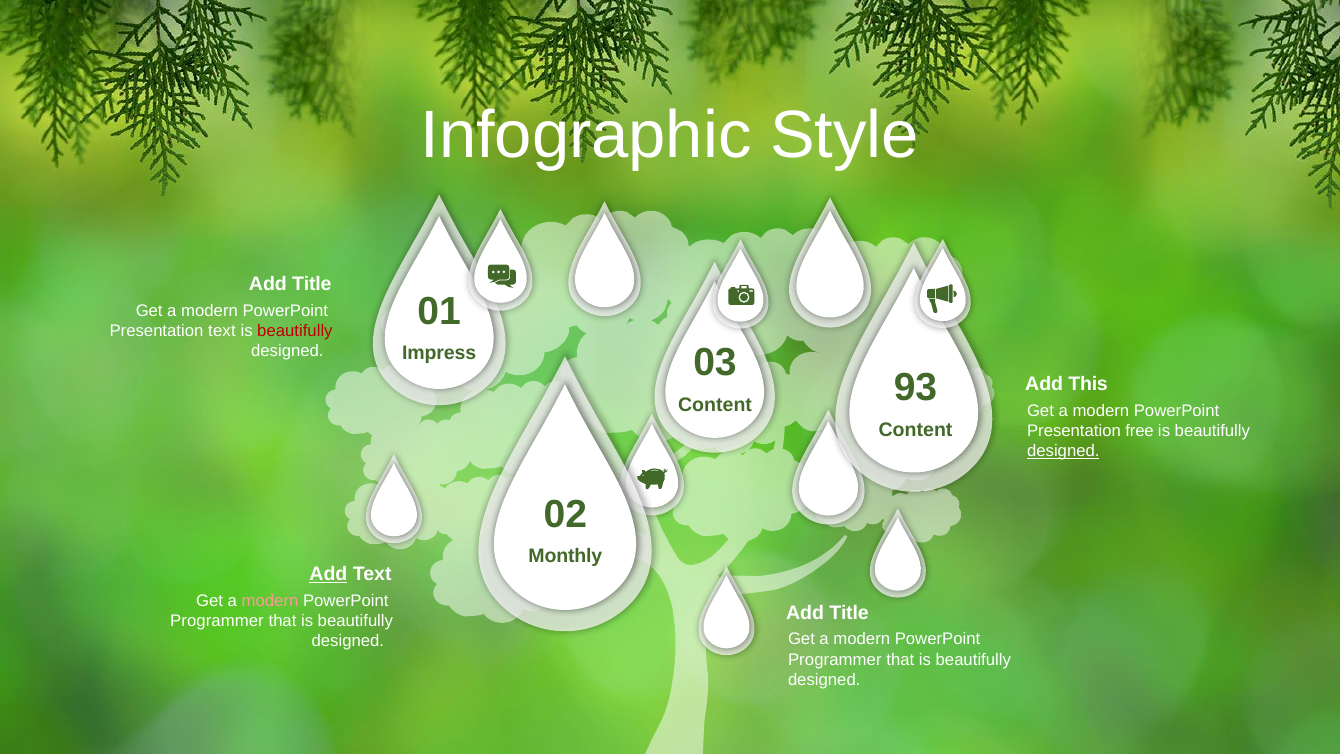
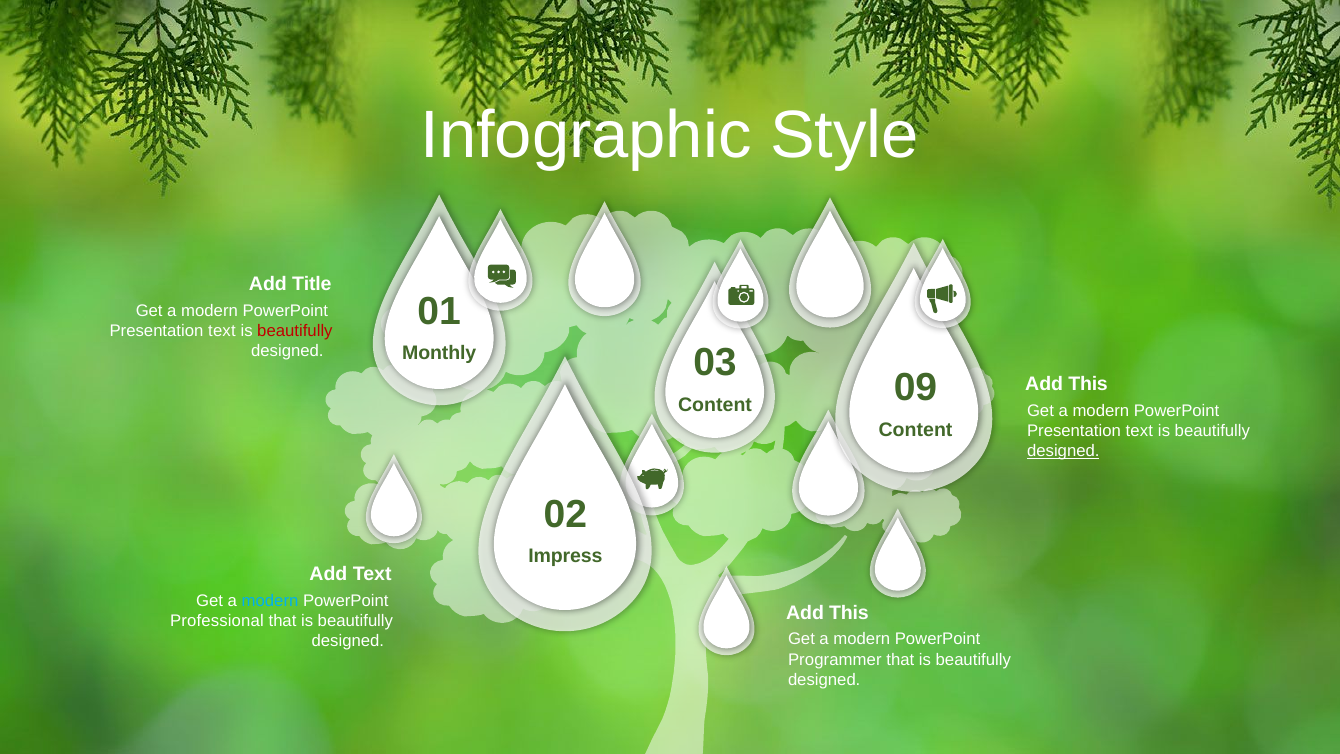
Impress: Impress -> Monthly (439, 353)
93: 93 -> 09 (916, 388)
free: free -> text (1139, 431)
Monthly: Monthly -> Impress (565, 556)
Add underline: present -> none (328, 574)
modern colour: pink -> light blue (270, 600)
Title: Title -> This (849, 613)
Programmer: Programmer -> Professional (217, 621)
